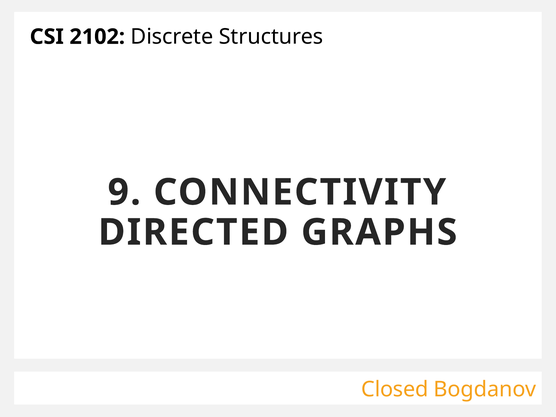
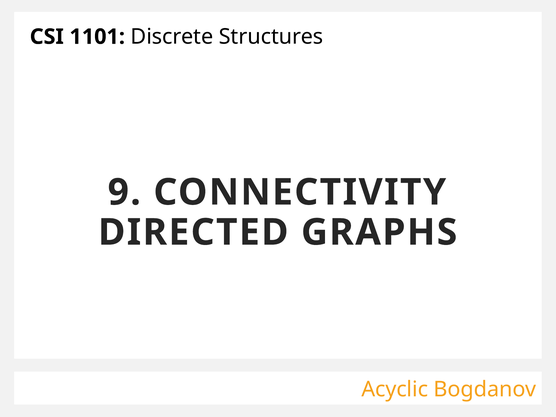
2102: 2102 -> 1101 (97, 37)
Closed: Closed -> Acyclic (395, 389)
